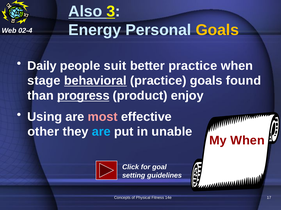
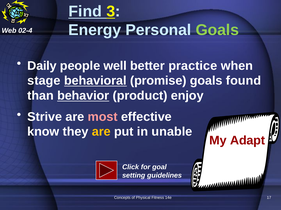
Also: Also -> Find (85, 11)
Goals colour: yellow -> light green (217, 30)
suit: suit -> well (115, 66)
behavioral practice: practice -> promise (158, 81)
progress: progress -> behavior (83, 96)
Using: Using -> Strive (45, 117)
other: other -> know (43, 132)
are colour: light blue -> yellow (101, 132)
My When: When -> Adapt (248, 141)
